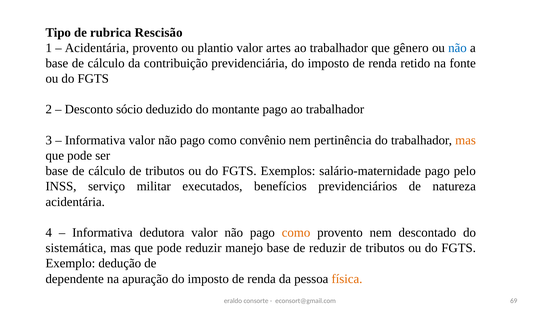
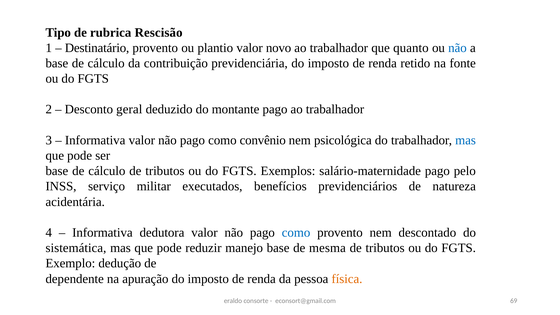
Acidentária: Acidentária -> Destinatário (97, 48)
artes: artes -> novo (279, 48)
gênero: gênero -> quanto (411, 48)
sócio: sócio -> geral (129, 109)
pertinência: pertinência -> psicológica (343, 140)
mas colour: orange -> blue (466, 140)
como colour: orange -> blue (296, 233)
de reduzir: reduzir -> mesma (327, 248)
